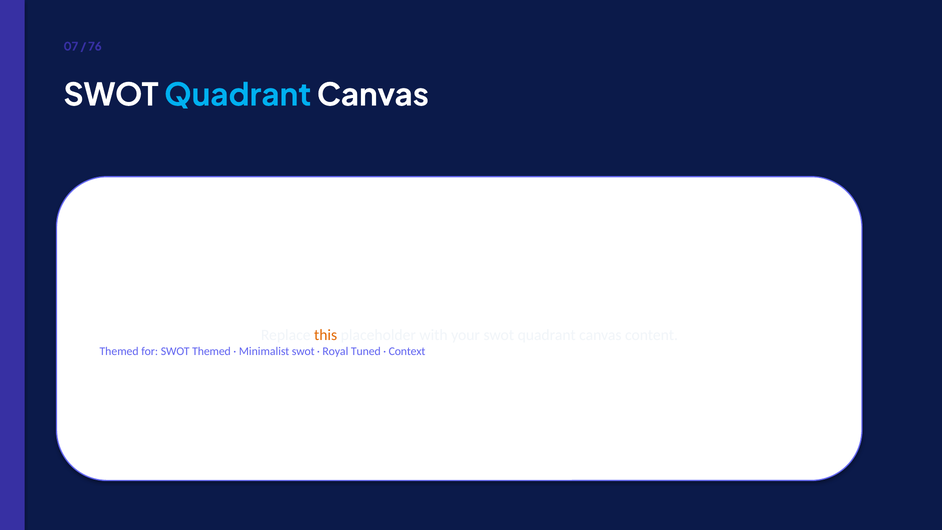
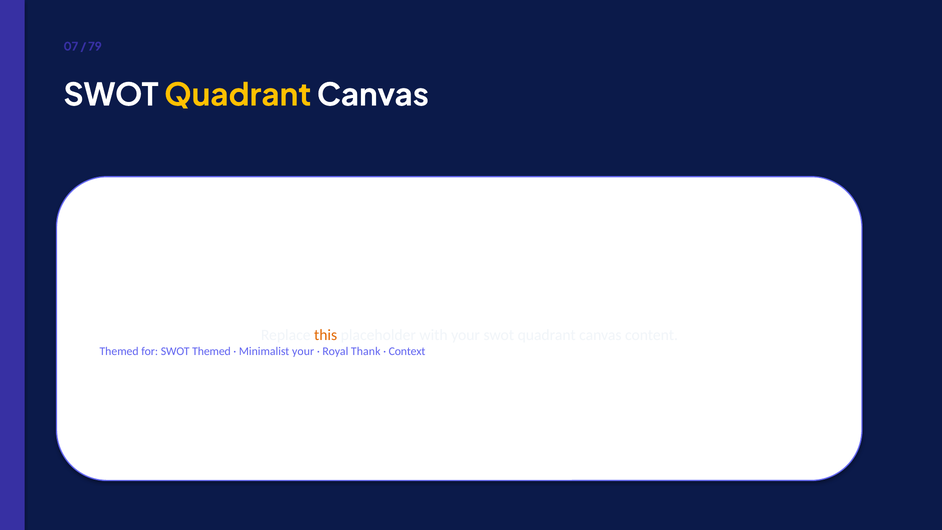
76: 76 -> 79 (95, 47)
Quadrant colour: light blue -> yellow (238, 95)
Minimalist swot: swot -> your (303, 351)
Tuned: Tuned -> Thank (366, 351)
